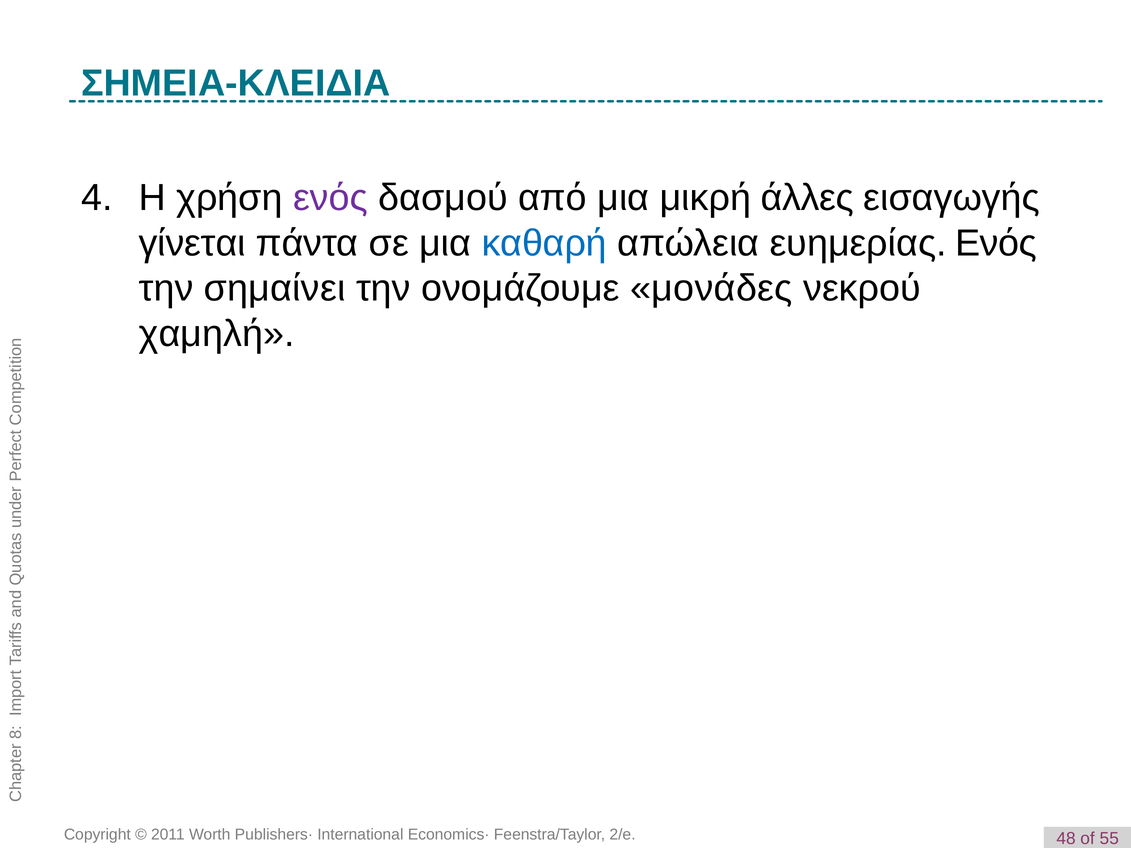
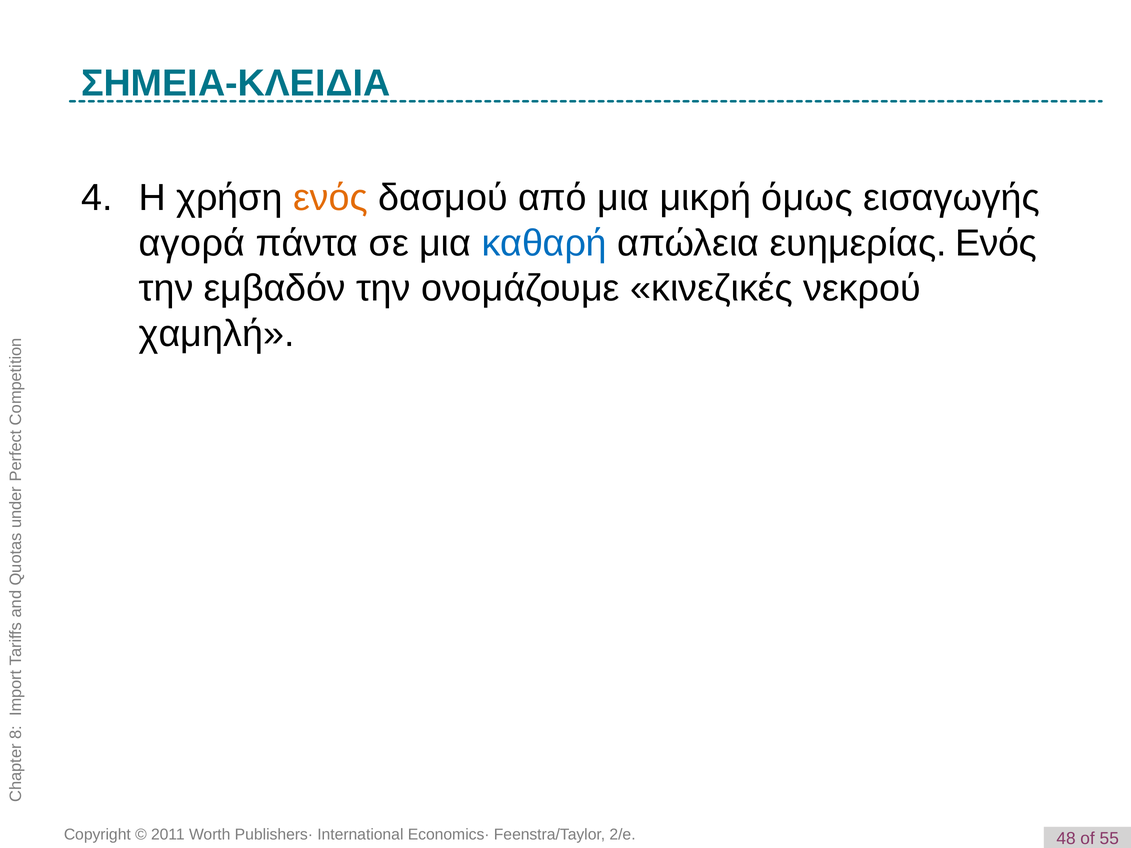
ενός colour: purple -> orange (331, 198)
άλλες: άλλες -> όμως (807, 198)
γίνεται: γίνεται -> αγορά (192, 243)
σημαίνει: σημαίνει -> εμβαδόν (275, 288)
μονάδες: μονάδες -> κινεζικές (711, 288)
